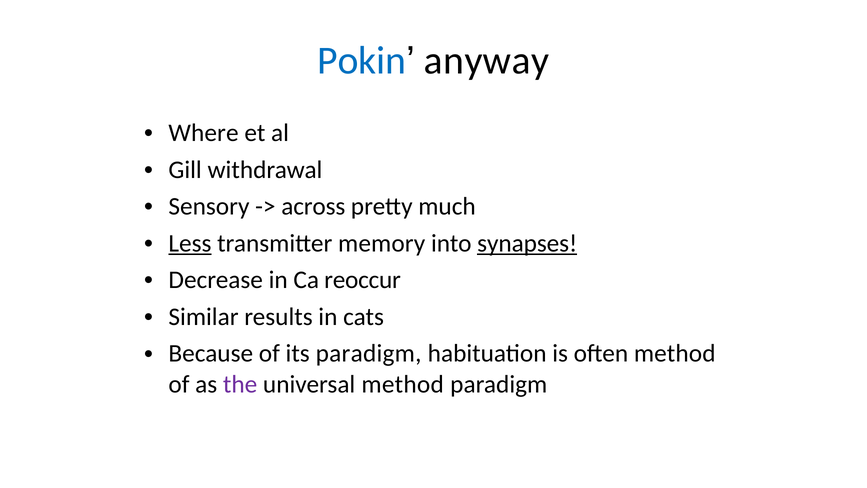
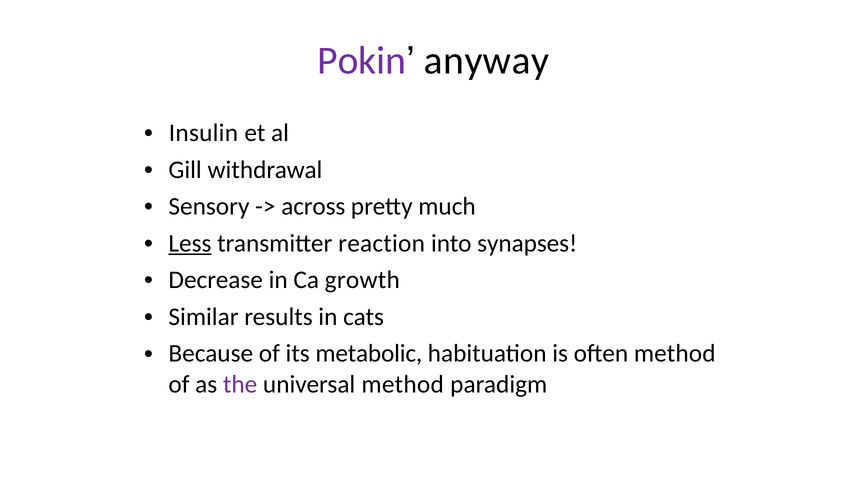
Pokin colour: blue -> purple (362, 61)
Where: Where -> Insulin (203, 133)
memory: memory -> reaction (382, 243)
synapses underline: present -> none (527, 243)
reoccur: reoccur -> growth (362, 280)
its paradigm: paradigm -> metabolic (369, 353)
